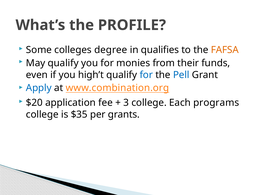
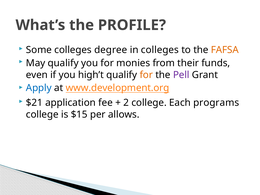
in qualifies: qualifies -> colleges (160, 50)
for colour: blue -> orange (146, 75)
Pell colour: blue -> purple (181, 75)
www.combination.org: www.combination.org -> www.development.org (117, 88)
$20: $20 -> $21 (34, 103)
3: 3 -> 2 (126, 103)
$35: $35 -> $15 (79, 114)
grants: grants -> allows (124, 114)
